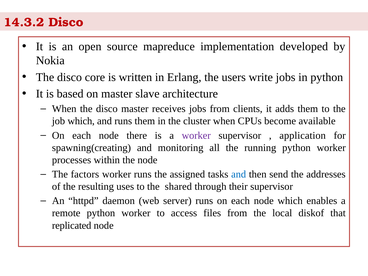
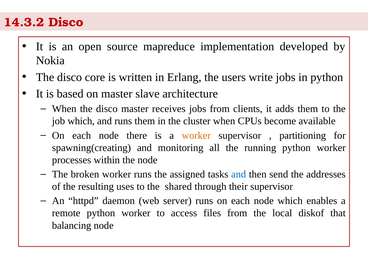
worker colour: purple -> orange (196, 135)
application: application -> partitioning (303, 135)
factors: factors -> broken (85, 174)
replicated: replicated -> balancing (72, 225)
